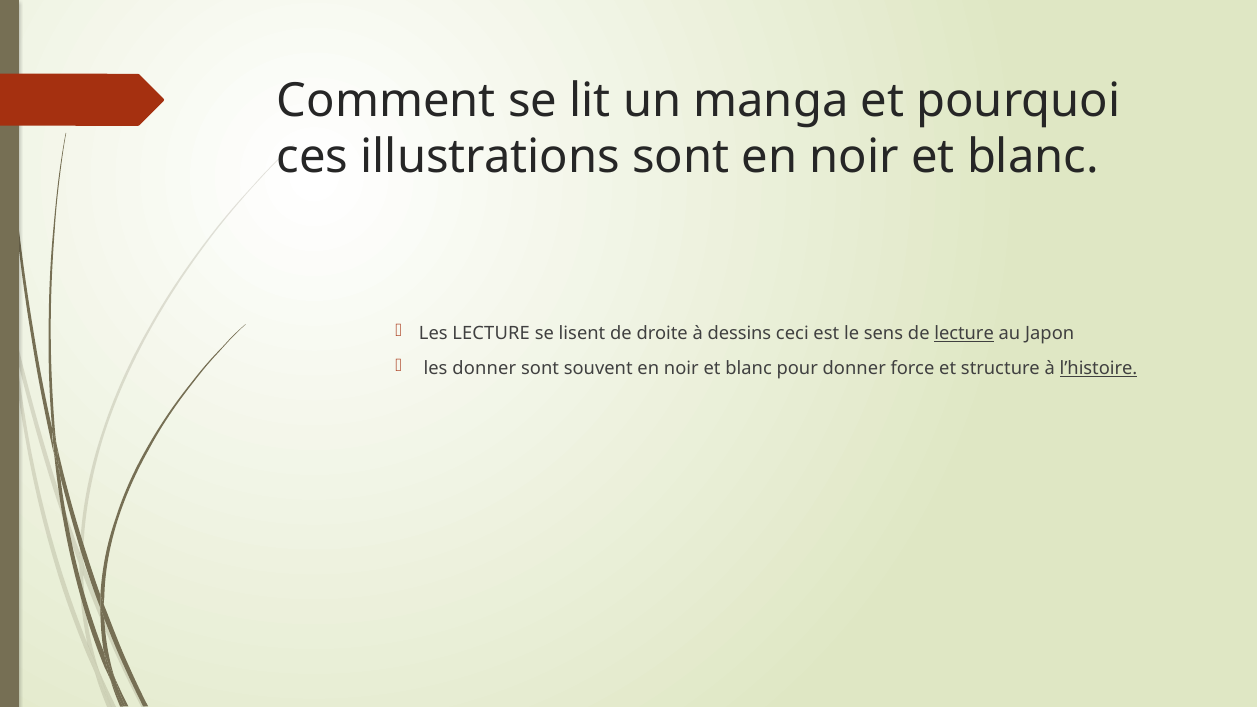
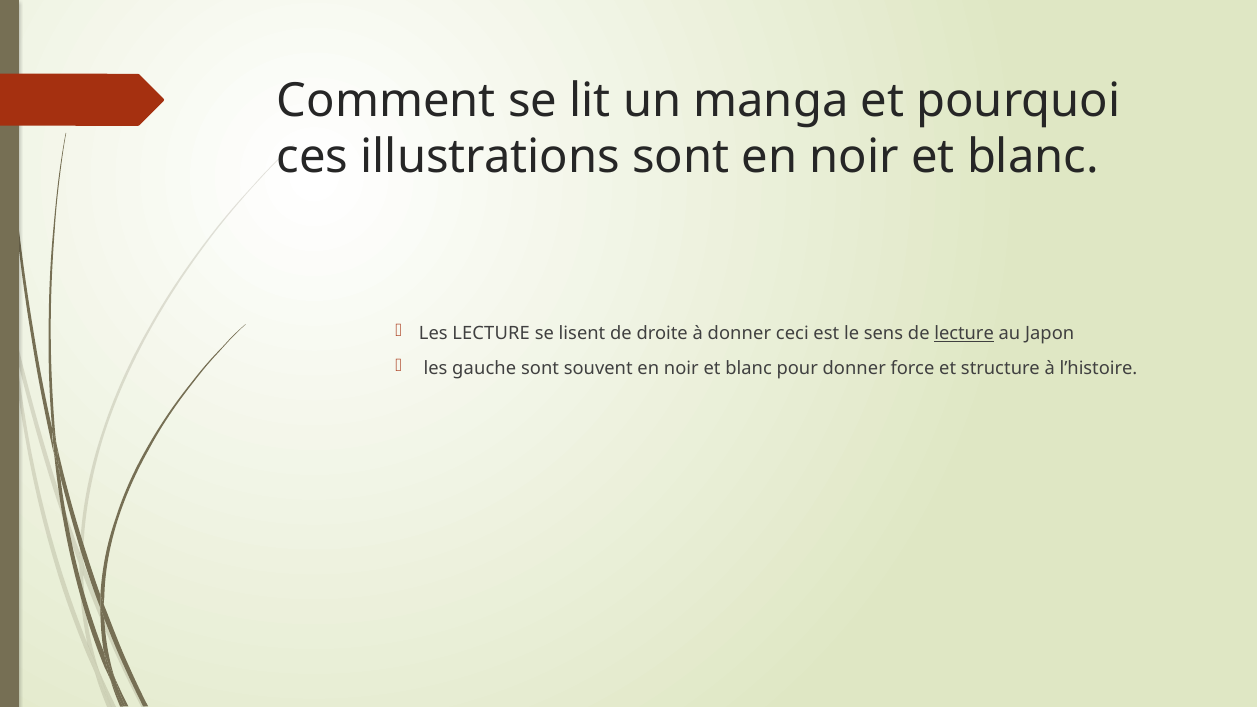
à dessins: dessins -> donner (739, 334)
les donner: donner -> gauche (484, 369)
l’histoire underline: present -> none (1098, 369)
